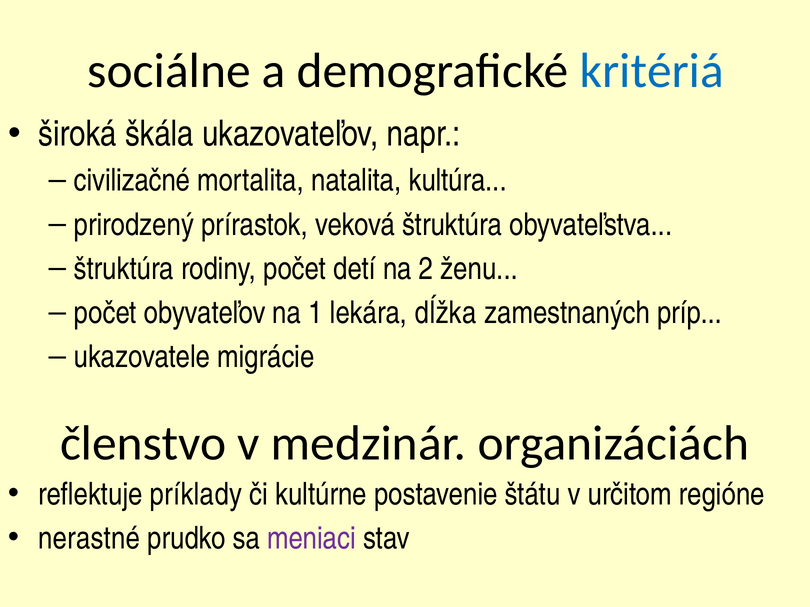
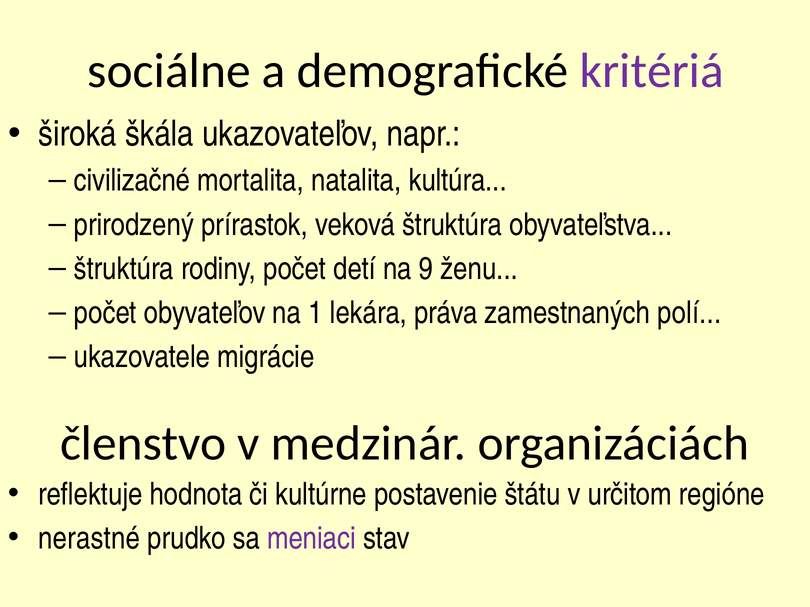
kritériá colour: blue -> purple (652, 71)
2: 2 -> 9 (426, 269)
dĺžka: dĺžka -> práva (446, 313)
príp: príp -> polí (689, 313)
príklady: príklady -> hodnota (196, 495)
